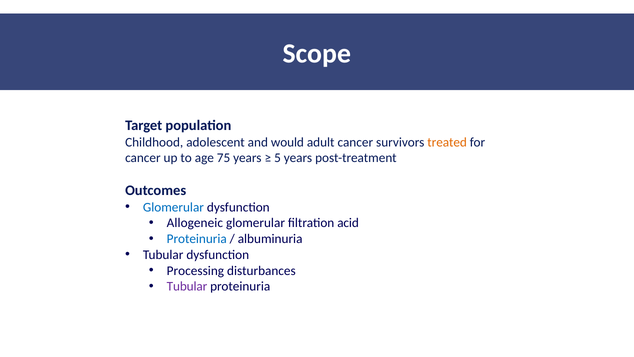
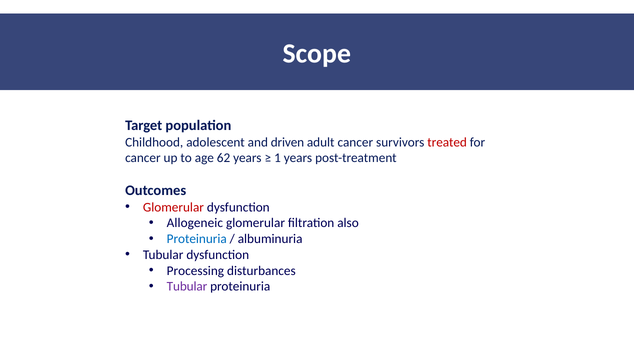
would: would -> driven (287, 142)
treated colour: orange -> red (447, 142)
75: 75 -> 62 (224, 158)
5: 5 -> 1 (277, 158)
Glomerular colour: blue -> red (173, 207)
acid: acid -> also (348, 223)
